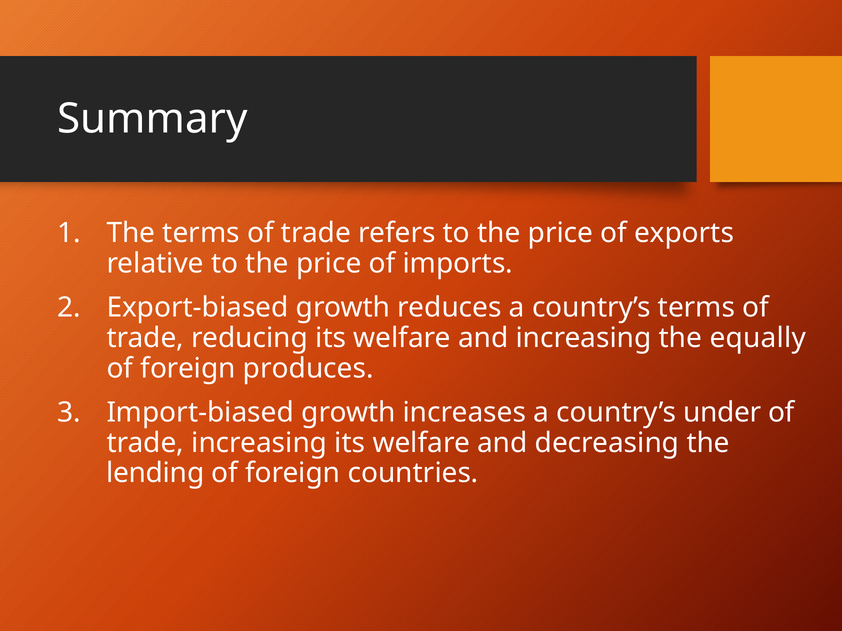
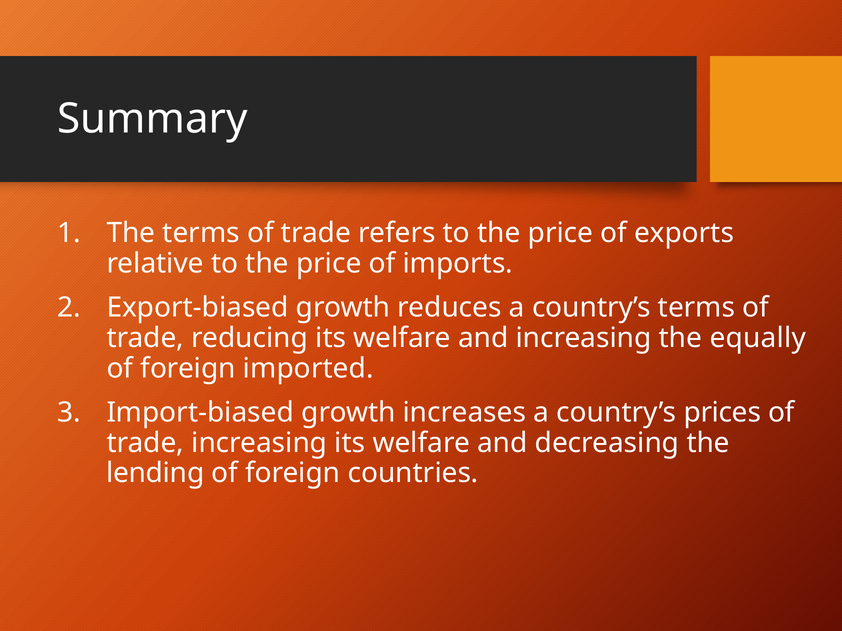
produces: produces -> imported (308, 369)
under: under -> prices (722, 413)
